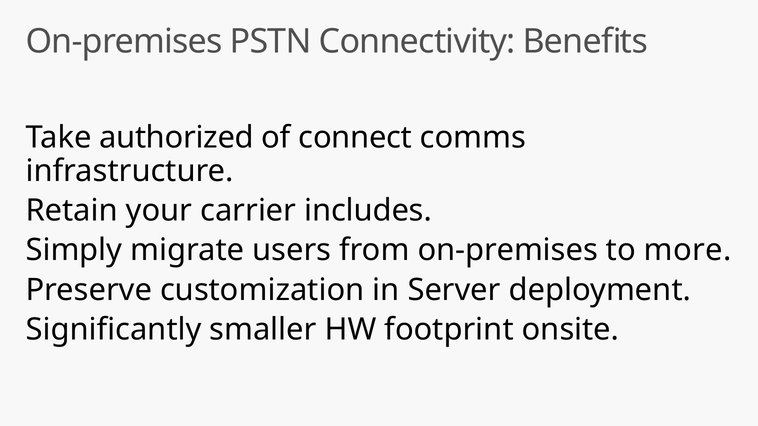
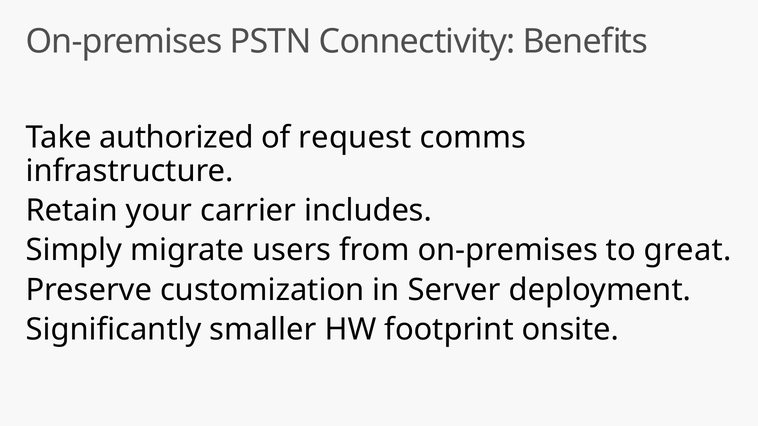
connect: connect -> request (355, 138)
more: more -> great (688, 250)
